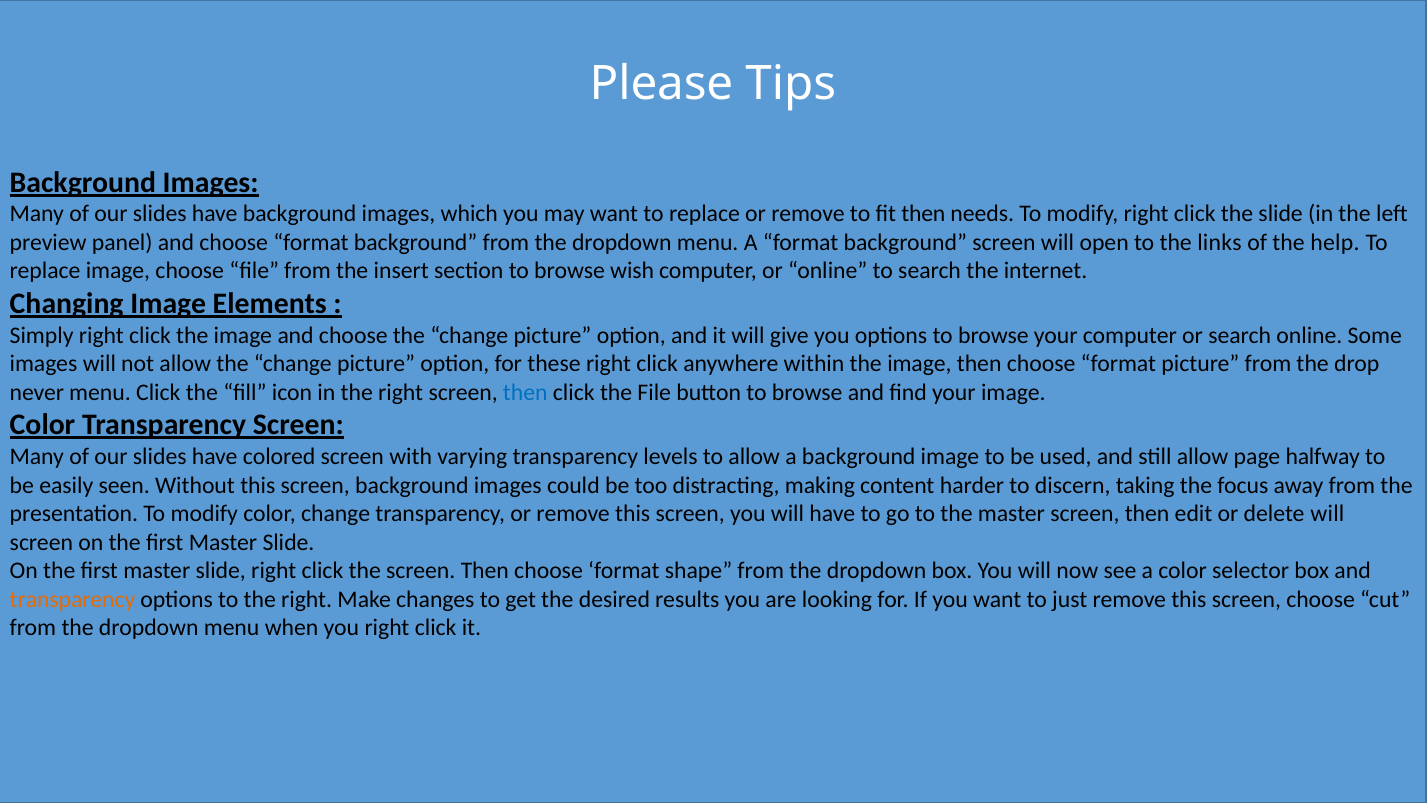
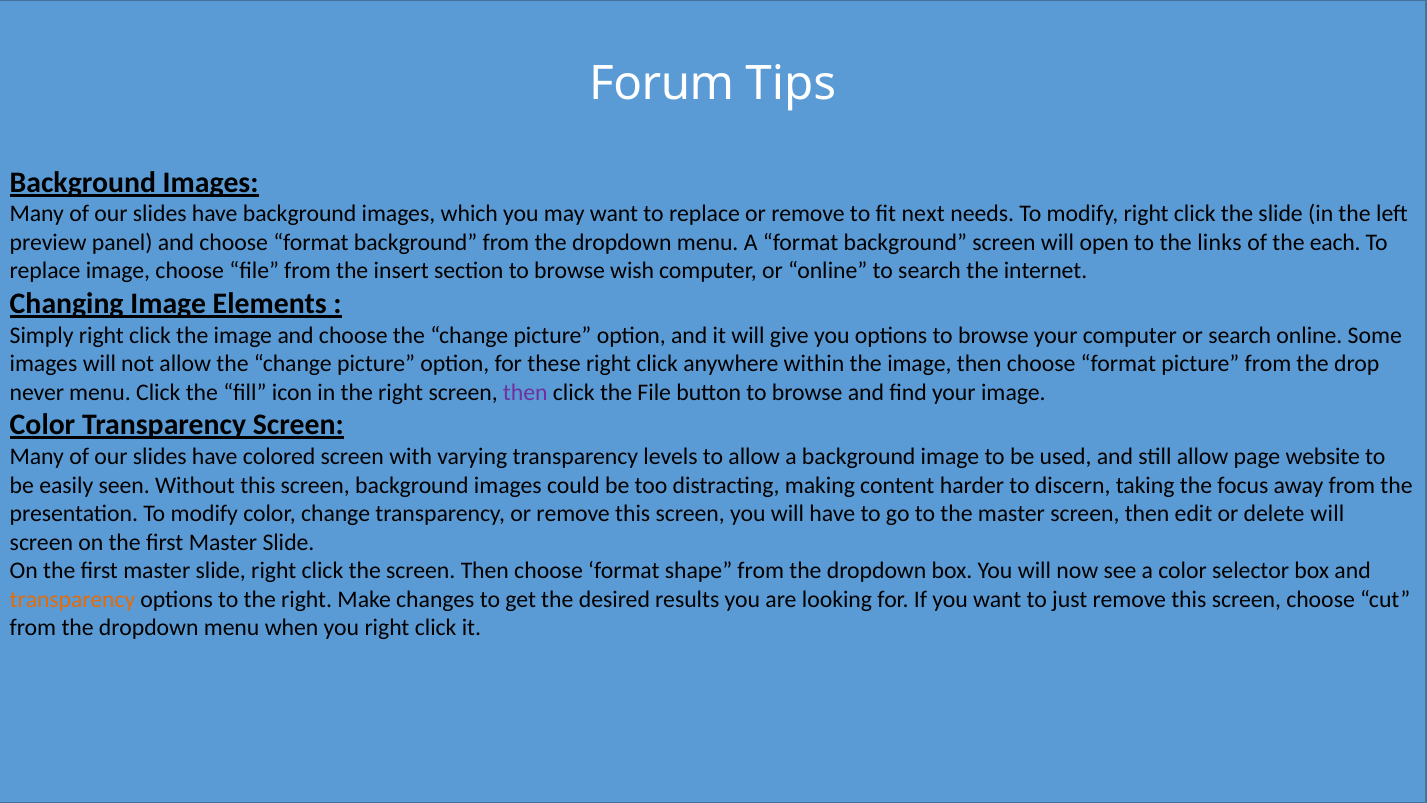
Please: Please -> Forum (662, 84)
fit then: then -> next (923, 214)
help: help -> each (1335, 242)
then colour: blue -> purple (525, 392)
halfway: halfway -> website (1323, 456)
